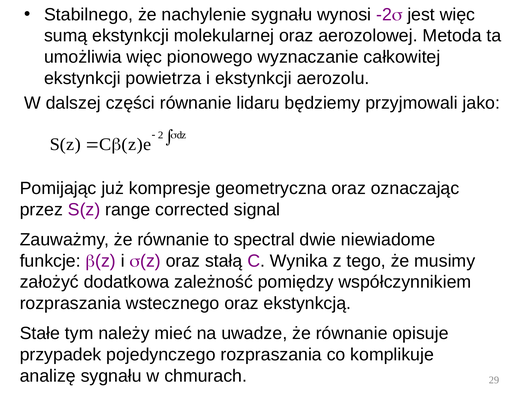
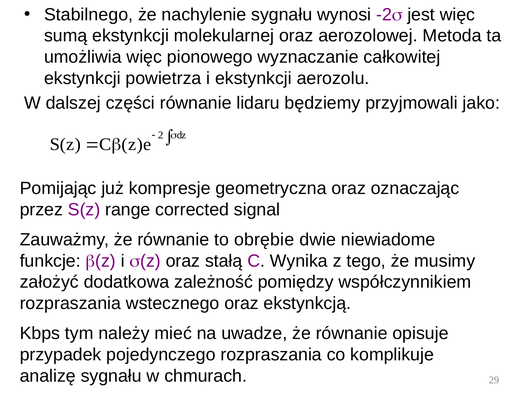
spectral: spectral -> obrębie (264, 240)
Stałe: Stałe -> Kbps (40, 334)
